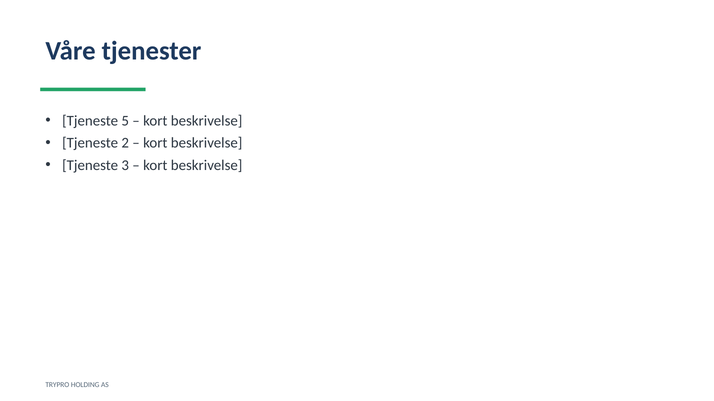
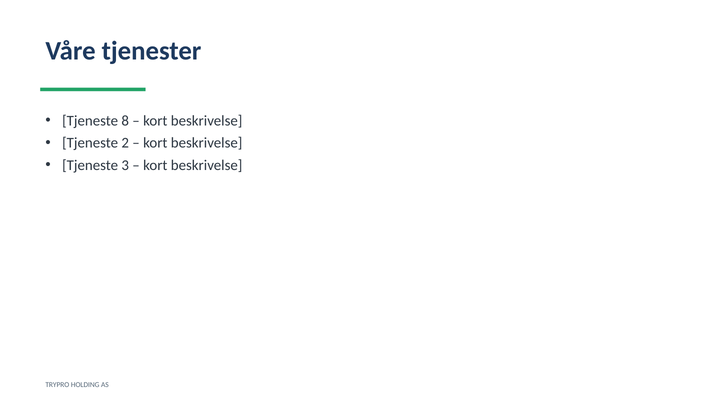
5: 5 -> 8 (125, 121)
